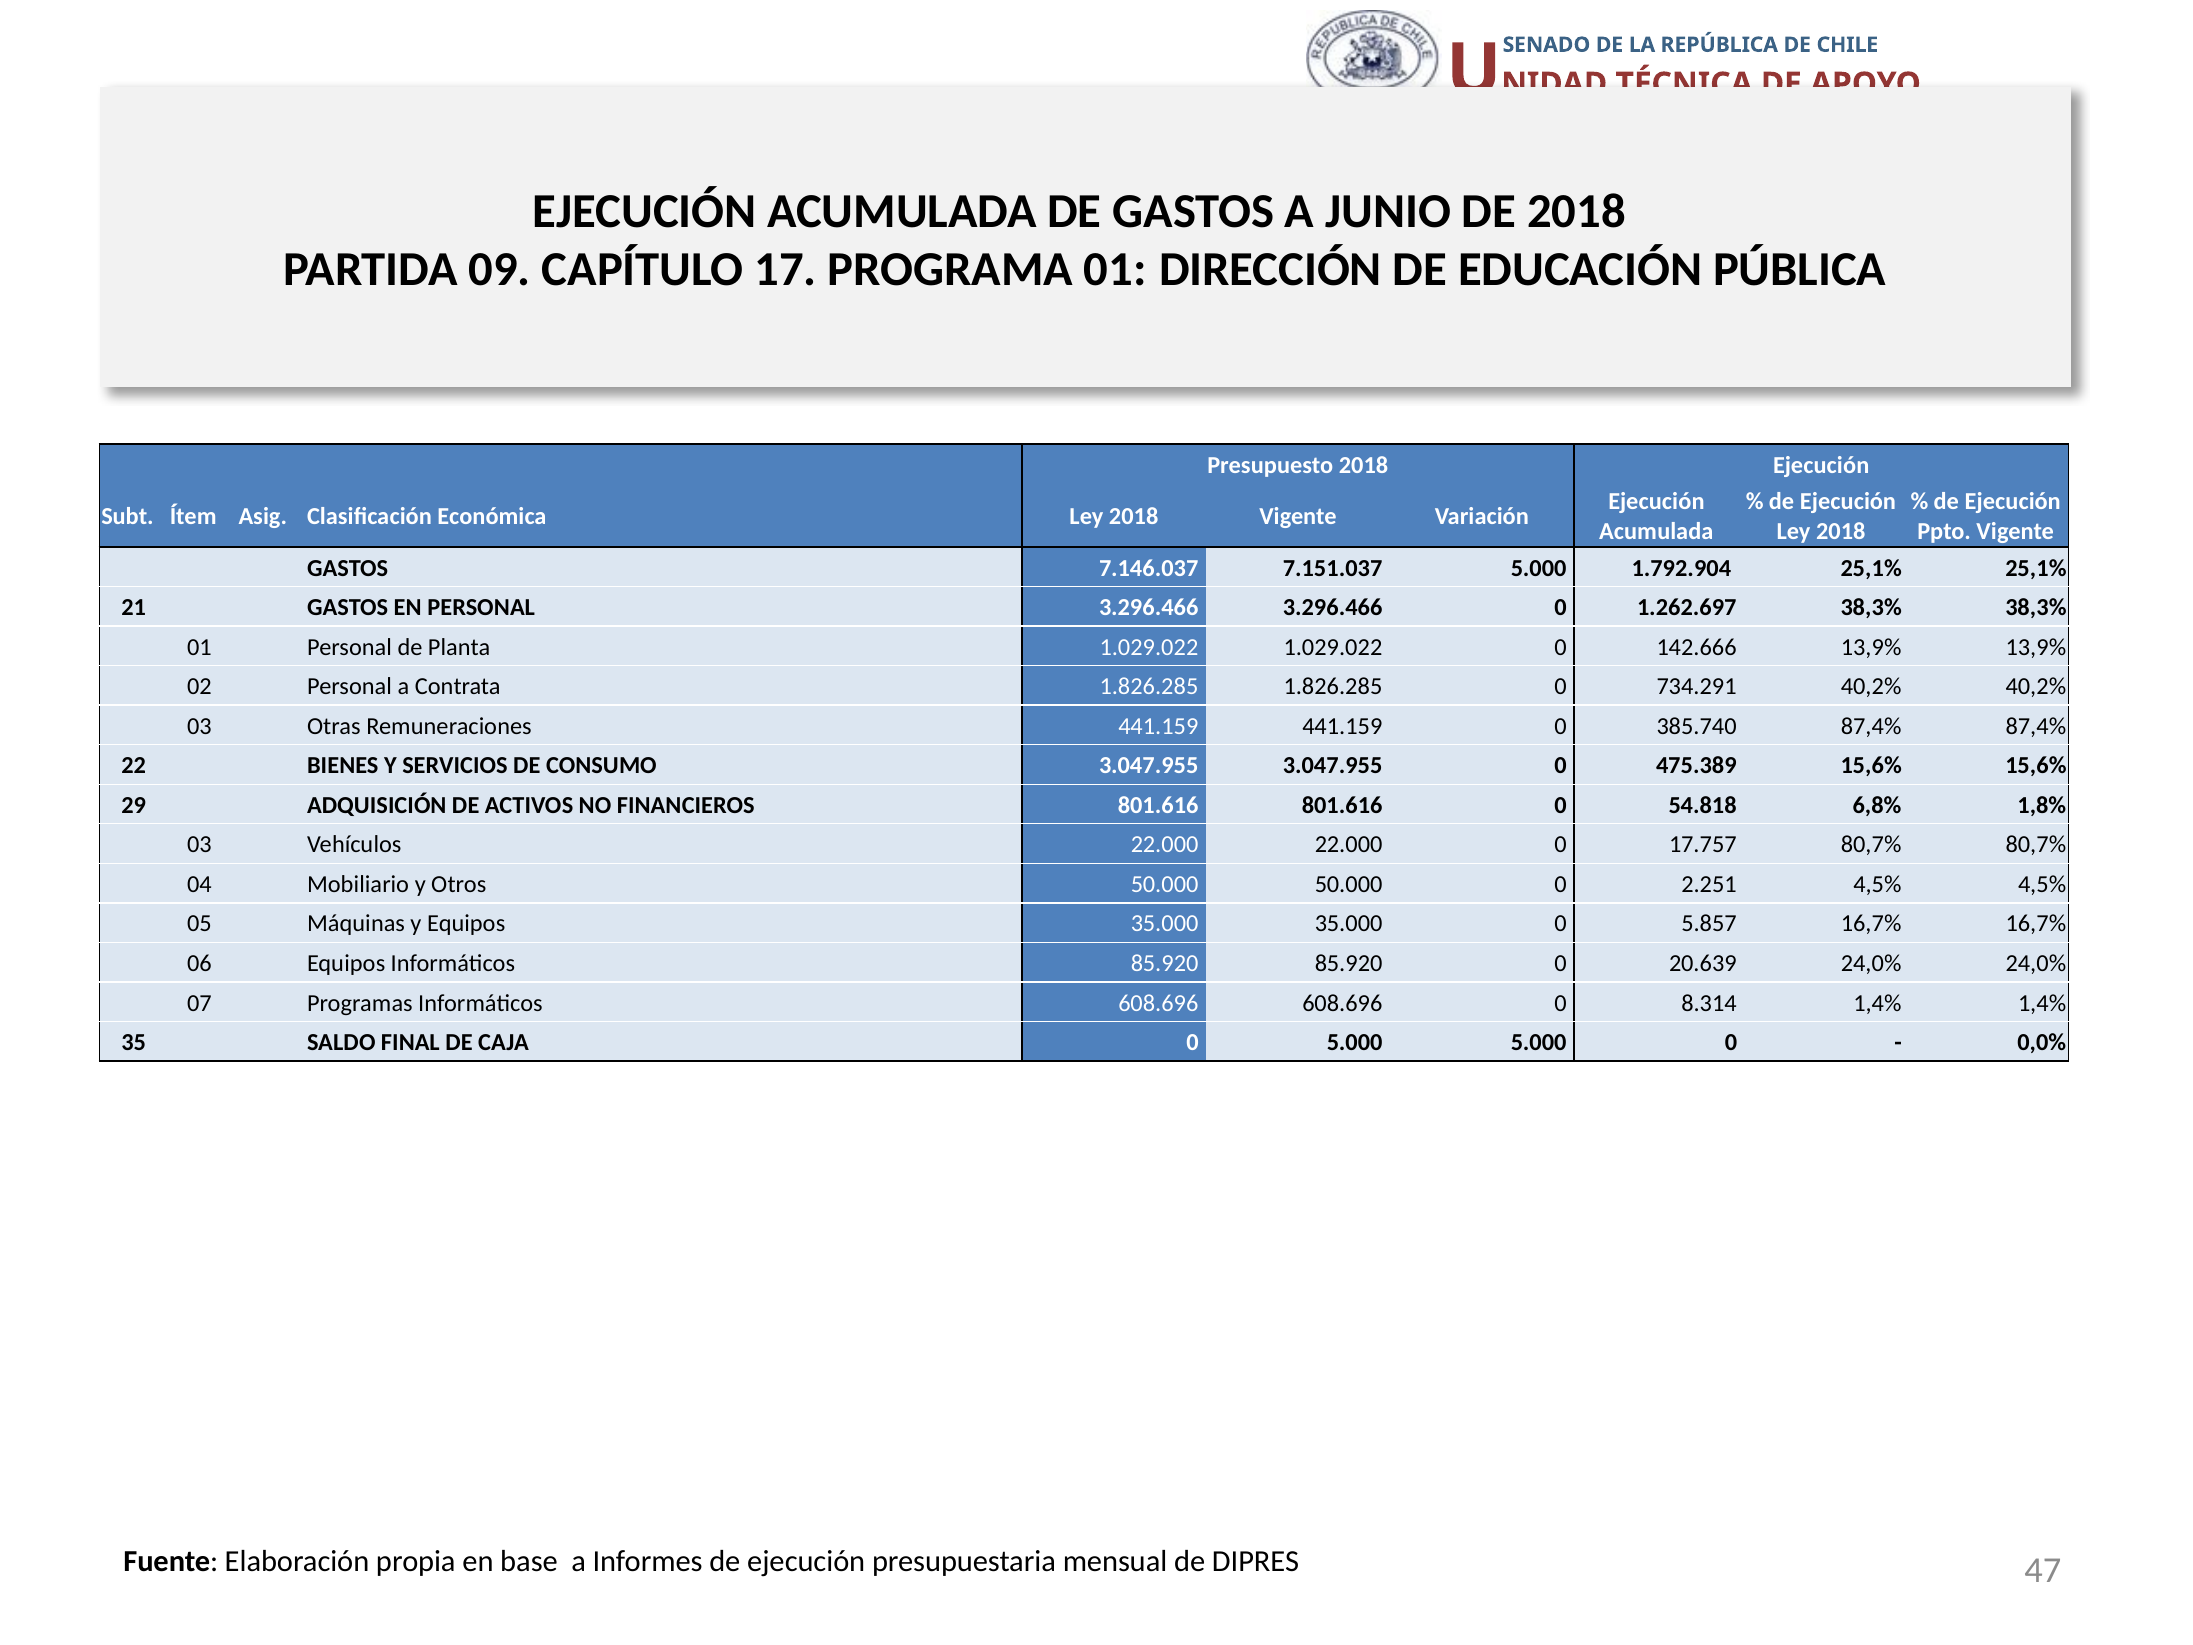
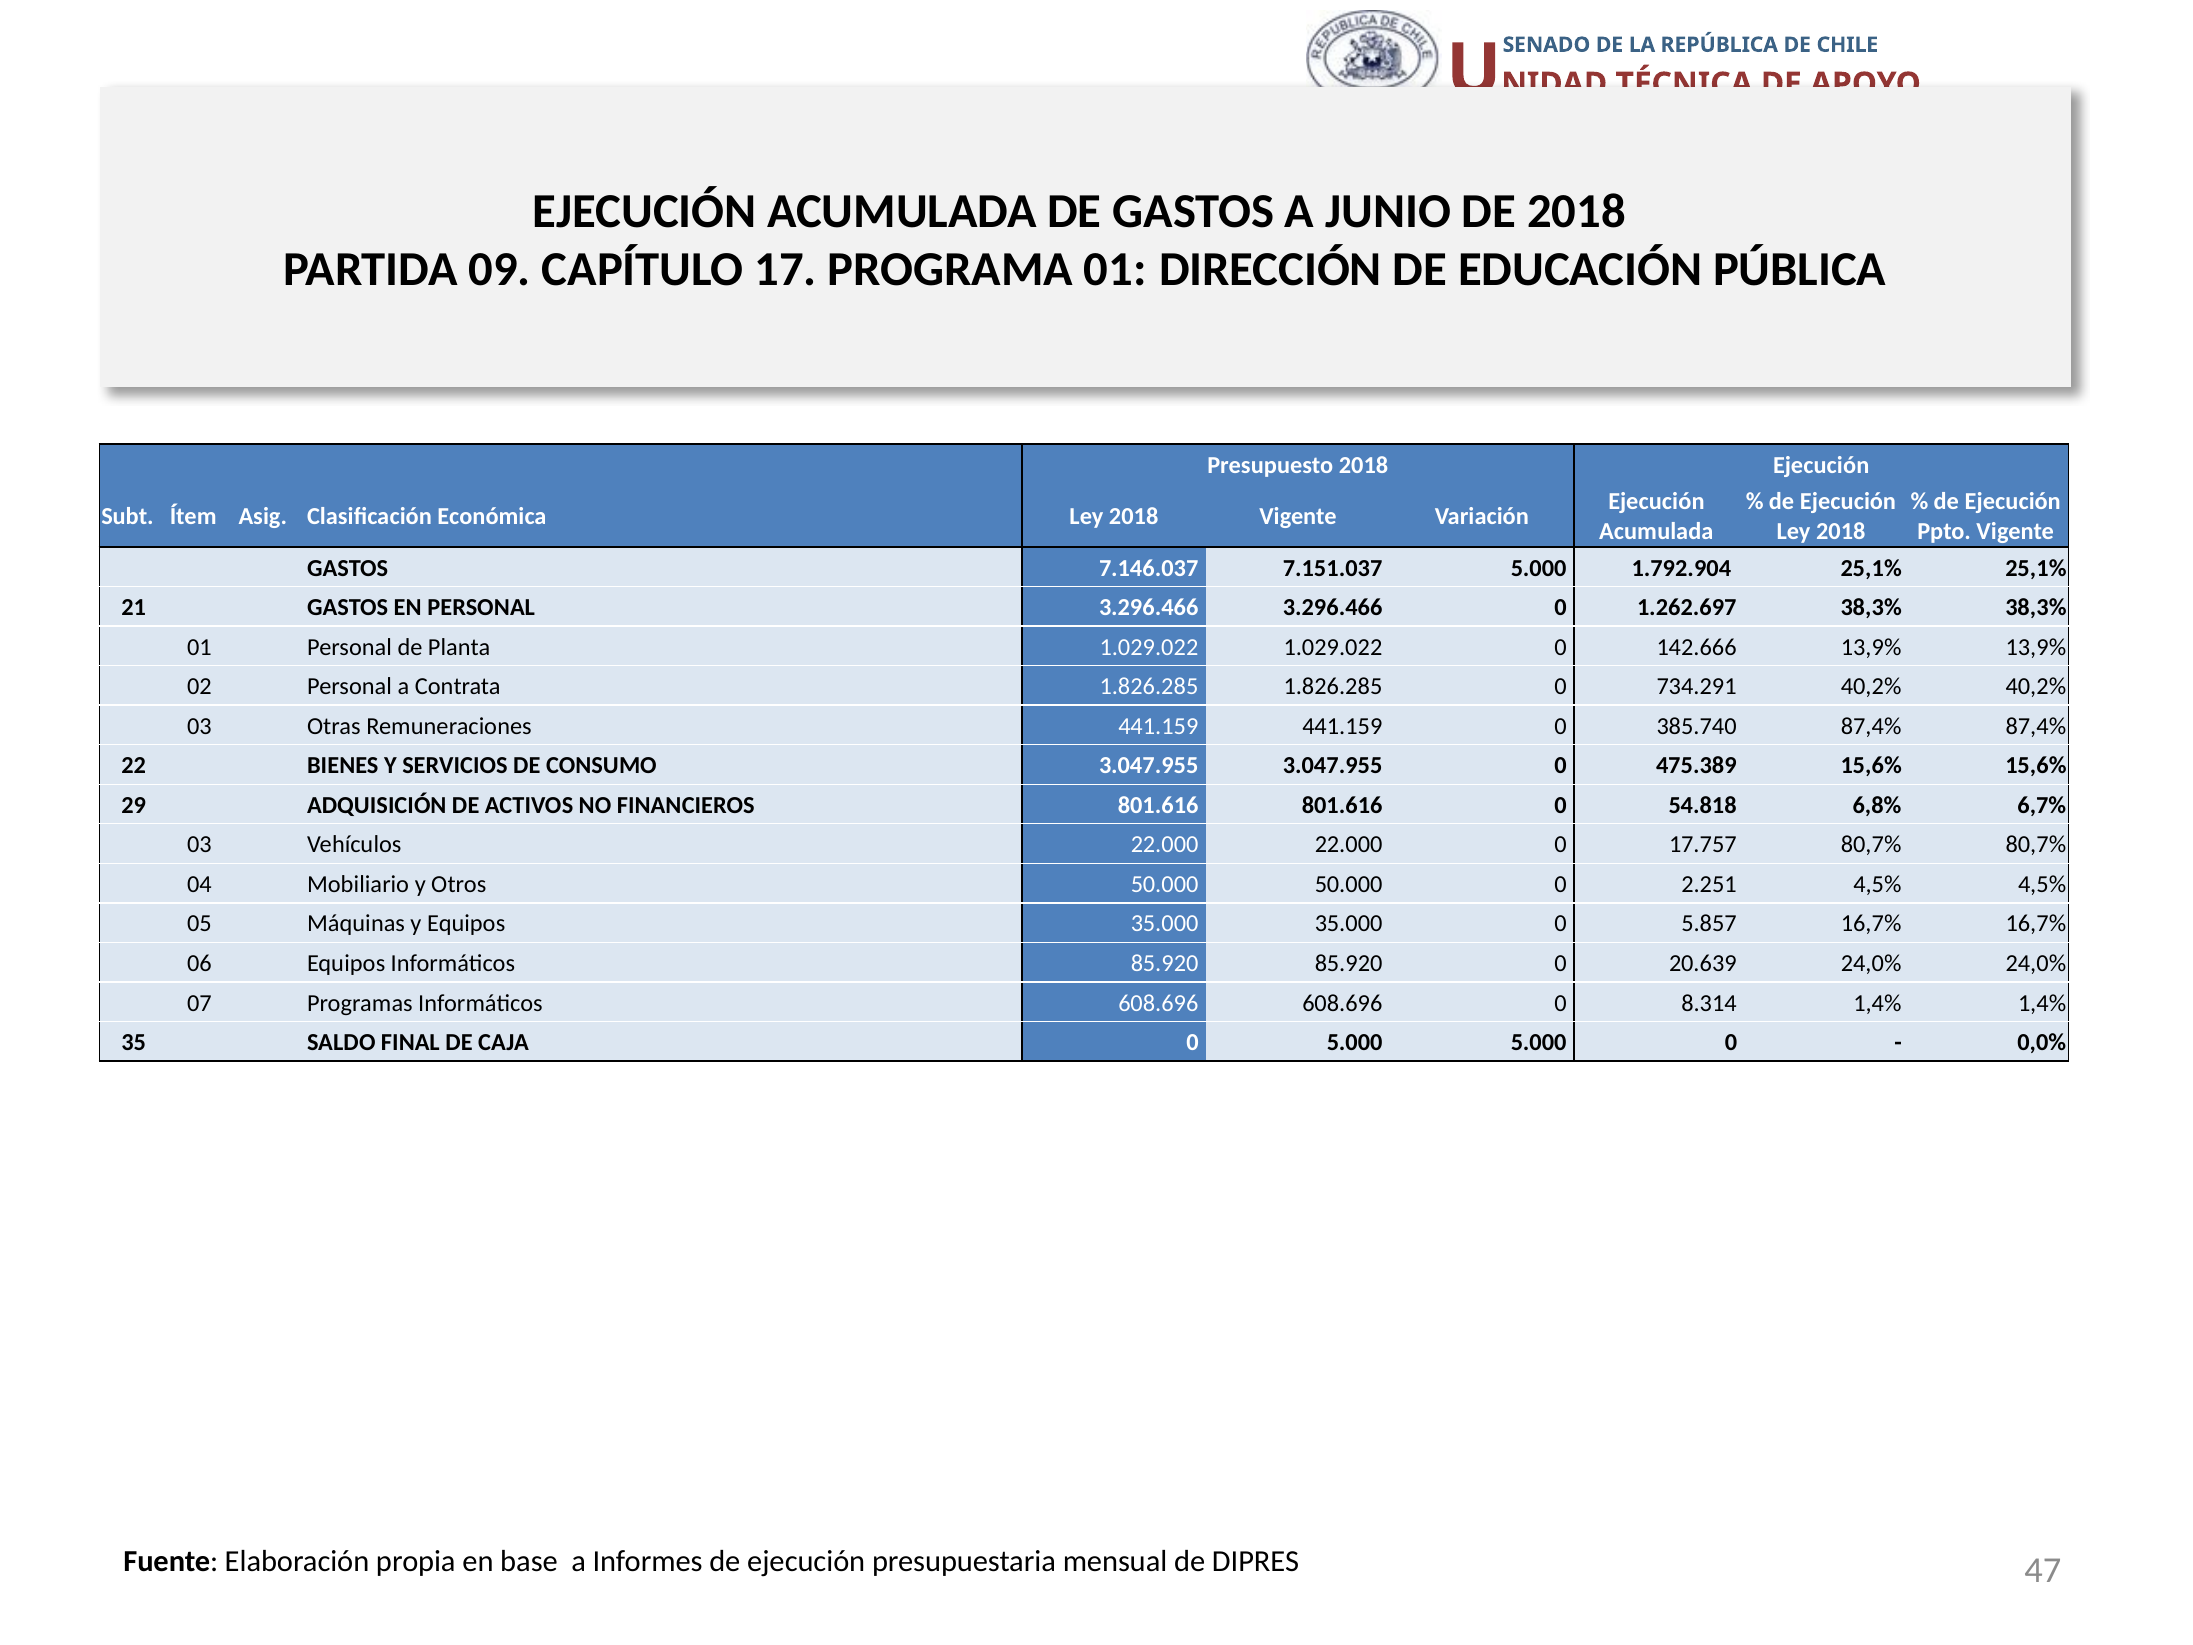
1,8%: 1,8% -> 6,7% (2042, 805)
